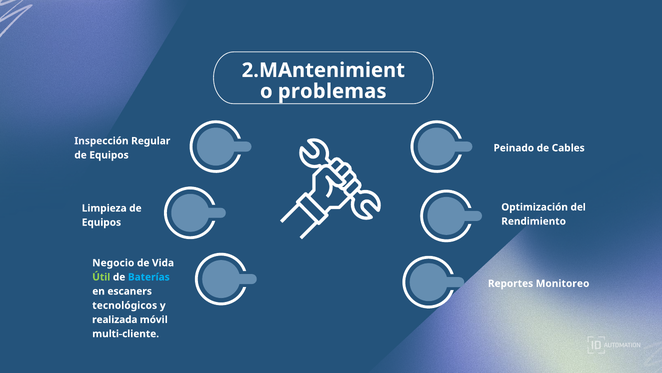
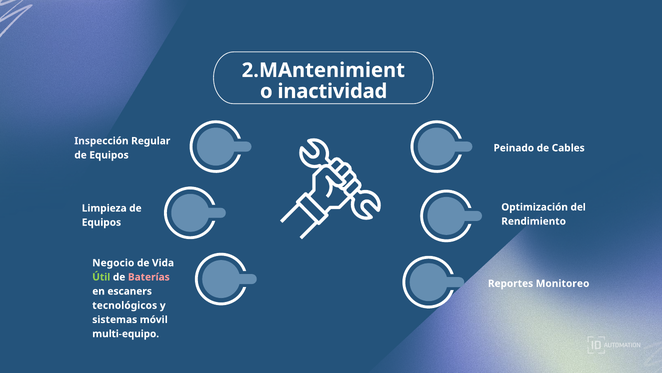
problemas: problemas -> inactividad (332, 91)
Baterías colour: light blue -> pink (149, 277)
realizada: realizada -> sistemas (115, 319)
multi-cliente: multi-cliente -> multi-equipo (126, 333)
